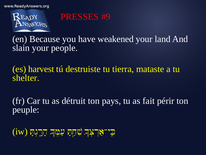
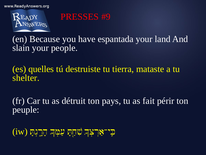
weakened: weakened -> espantada (116, 39)
harvest: harvest -> quelles (41, 69)
